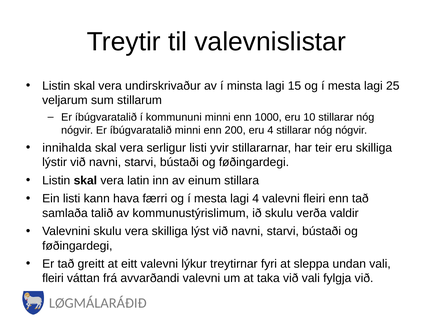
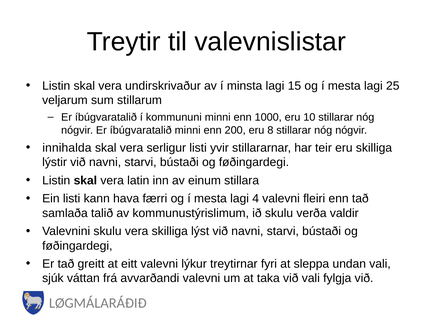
eru 4: 4 -> 8 (270, 130)
fleiri: fleiri -> sjúk (53, 279)
